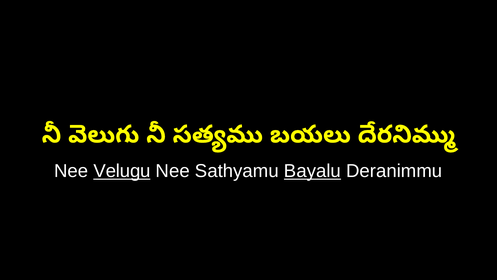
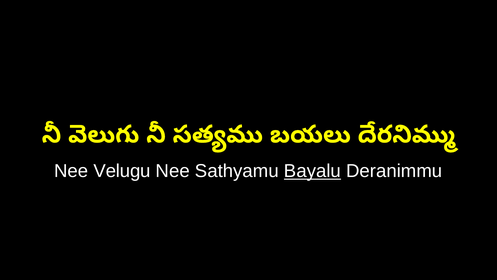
Velugu underline: present -> none (122, 171)
